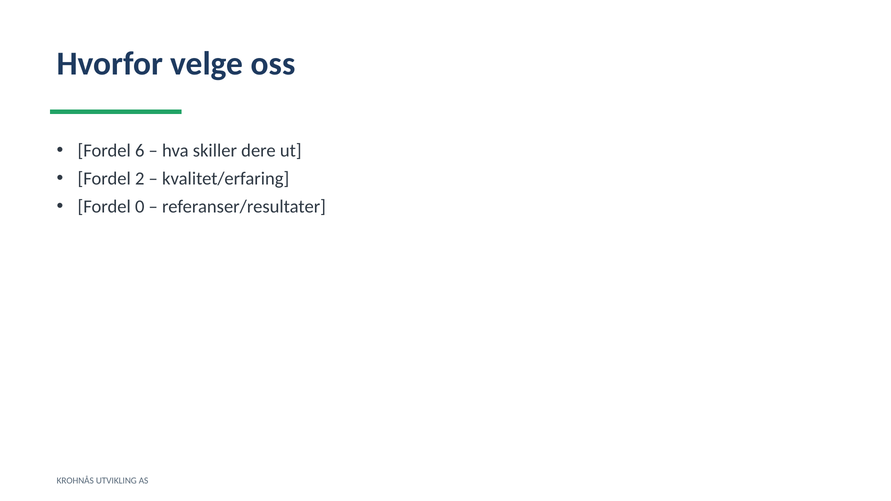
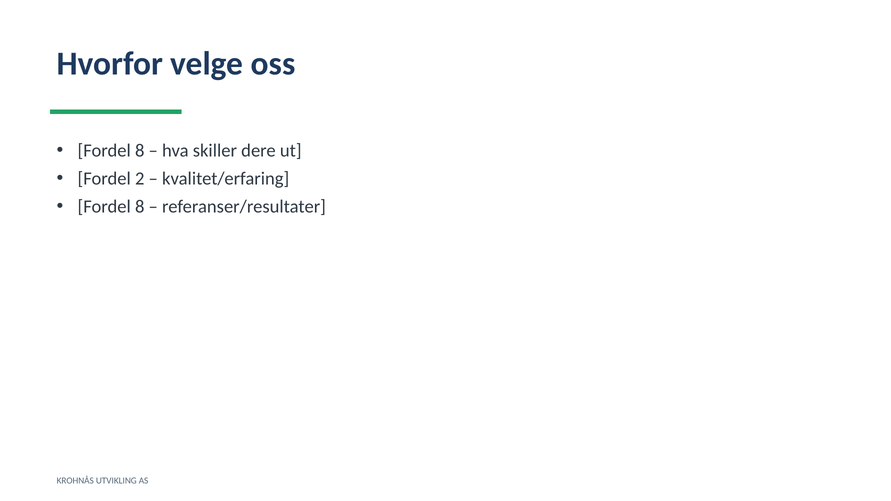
6: 6 -> 8 (140, 151)
0: 0 -> 8 (140, 207)
